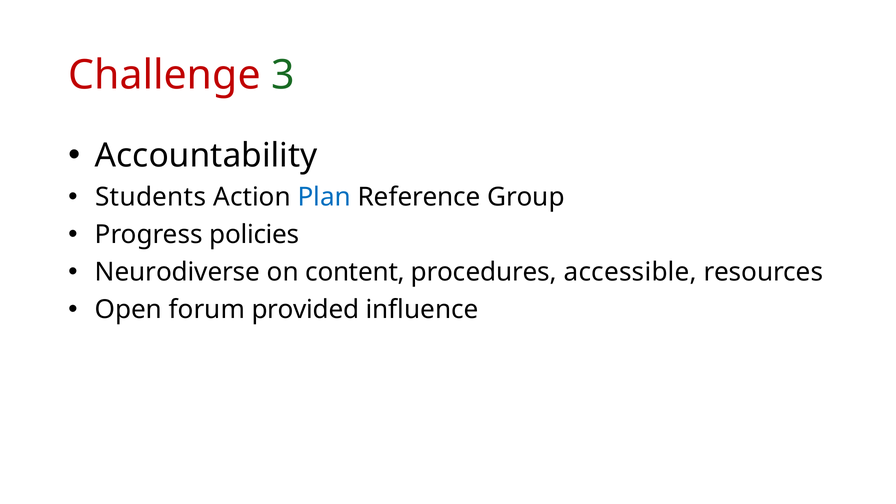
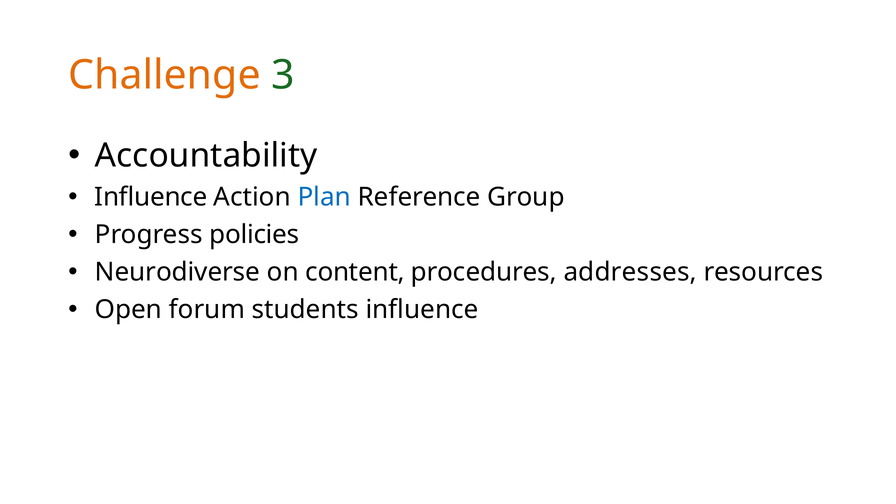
Challenge colour: red -> orange (165, 75)
Students: Students -> Influence (151, 197)
accessible: accessible -> addresses (630, 272)
provided: provided -> students (305, 310)
